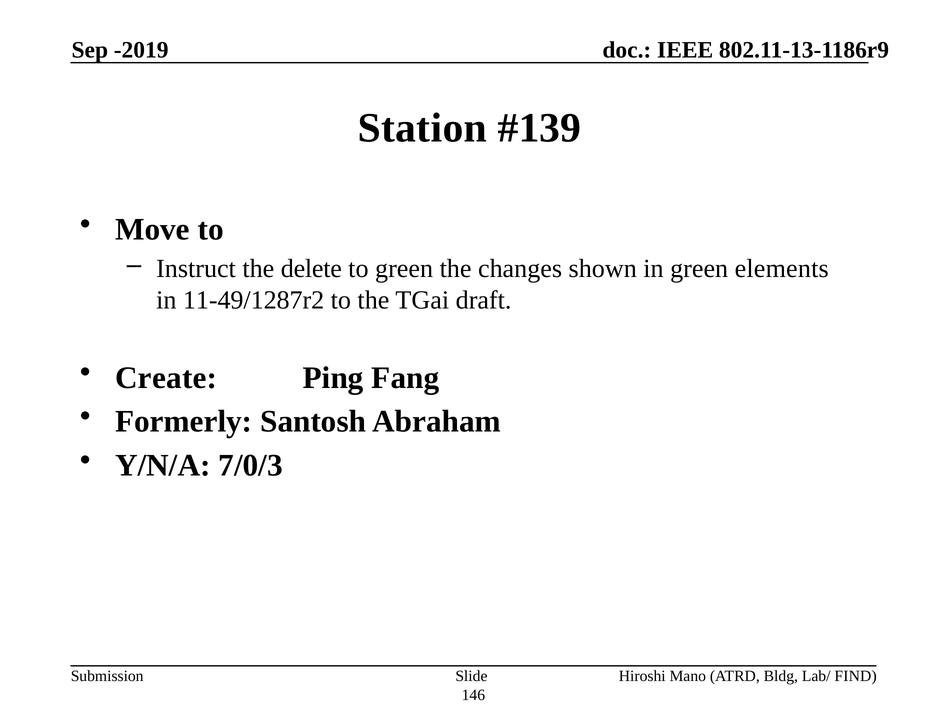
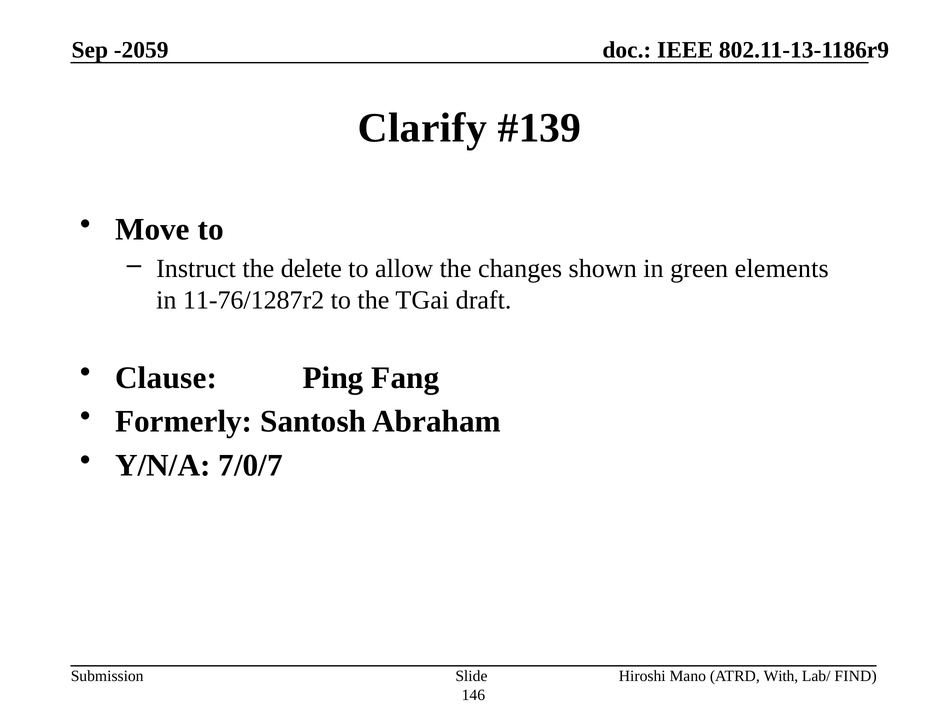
-2019: -2019 -> -2059 (141, 50)
Station: Station -> Clarify (422, 128)
to green: green -> allow (404, 268)
11-49/1287r2: 11-49/1287r2 -> 11-76/1287r2 (254, 300)
Create: Create -> Clause (166, 377)
7/0/3: 7/0/3 -> 7/0/7 (251, 465)
Bldg: Bldg -> With (781, 675)
